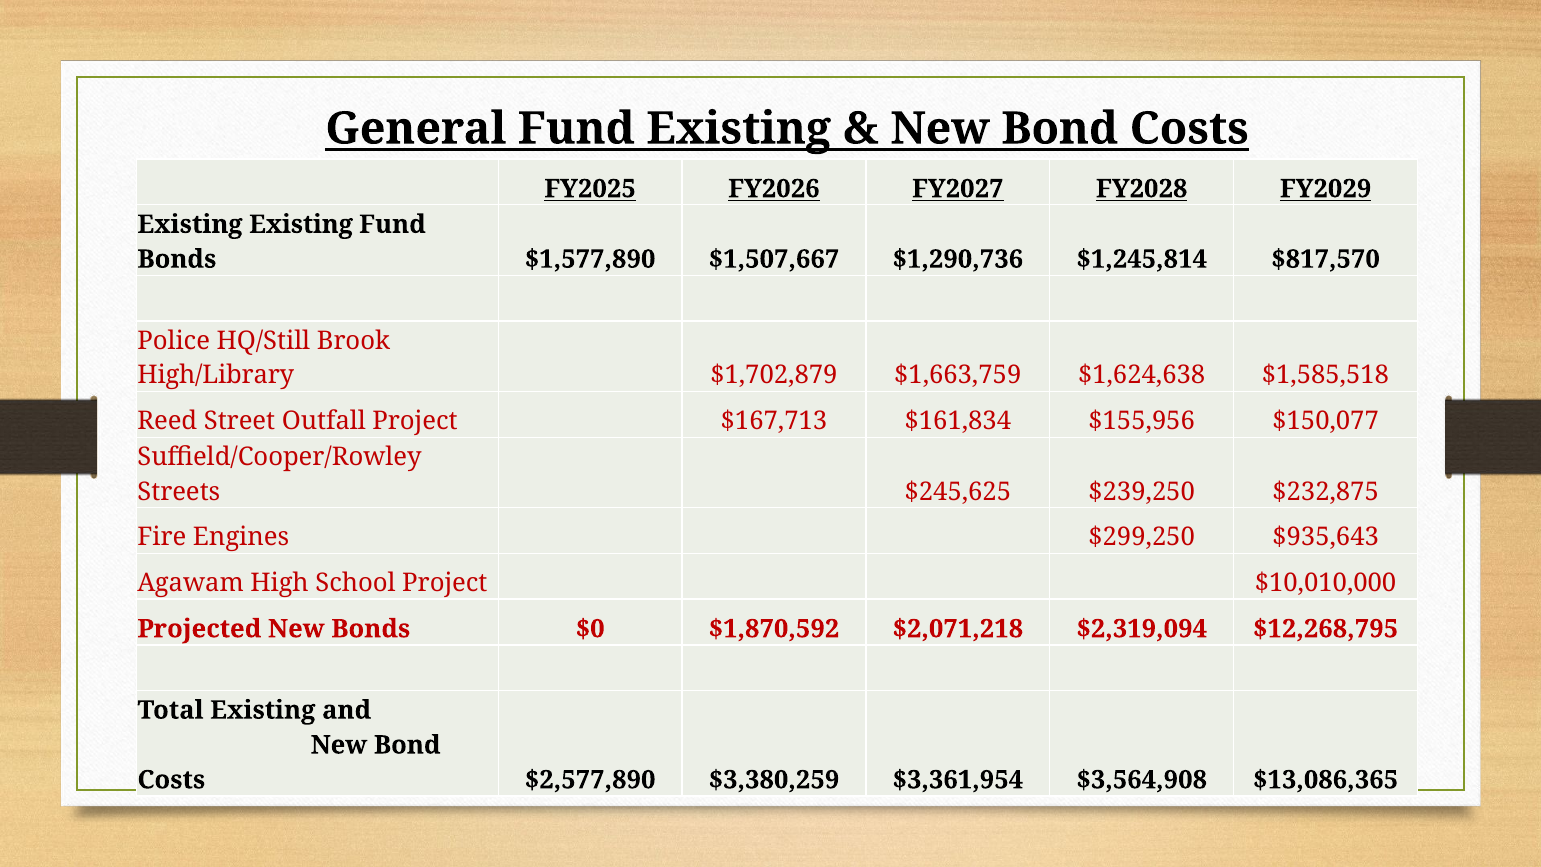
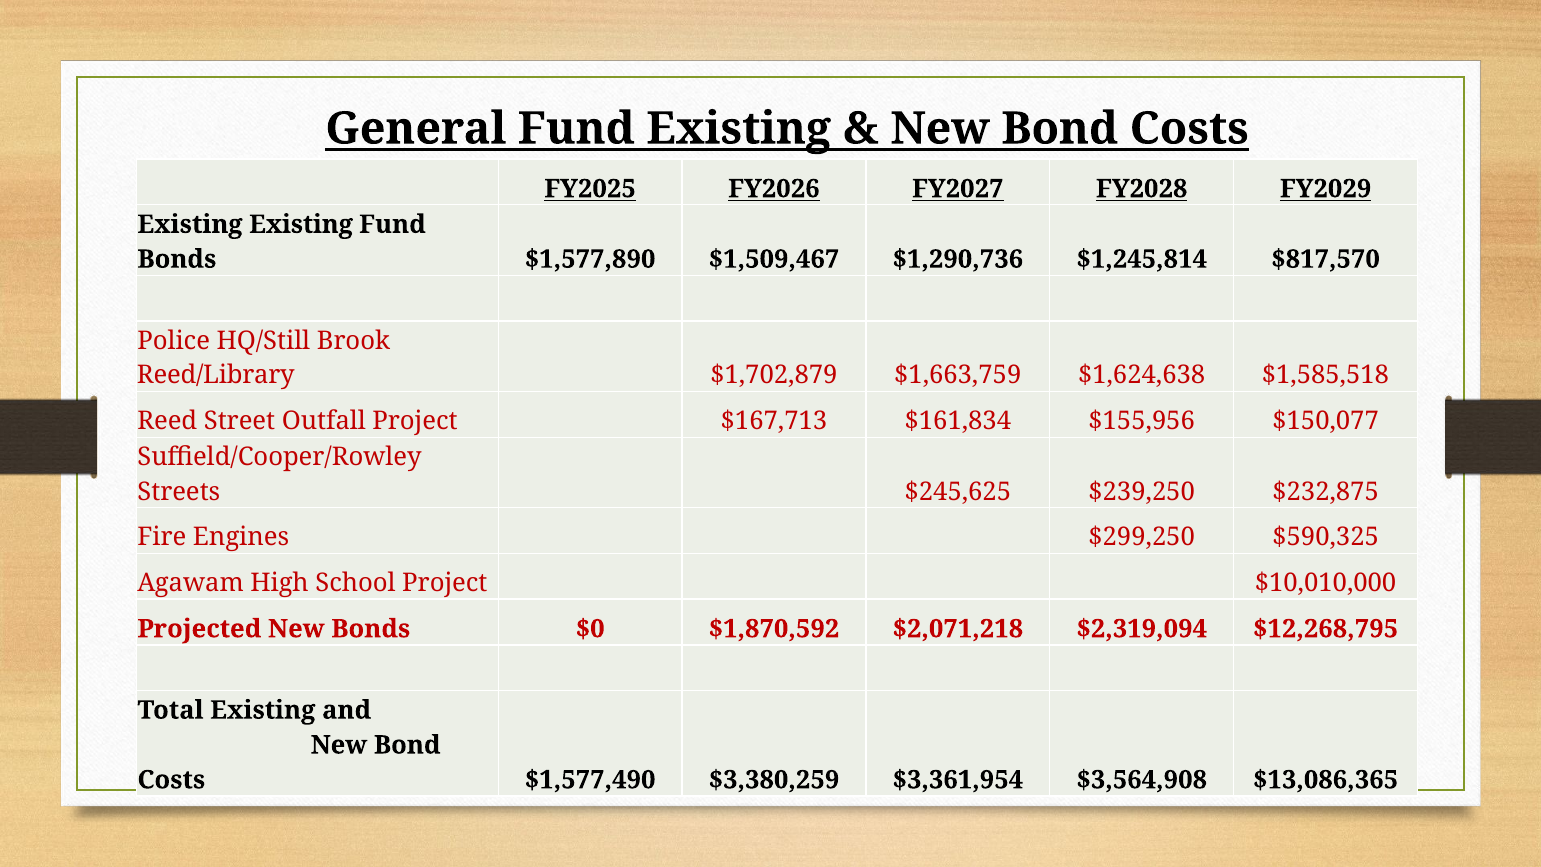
$1,507,667: $1,507,667 -> $1,509,467 (774, 259)
High/Library: High/Library -> Reed/Library (216, 375)
$935,643: $935,643 -> $590,325 (1326, 537)
$2,577,890: $2,577,890 -> $1,577,490 (590, 780)
